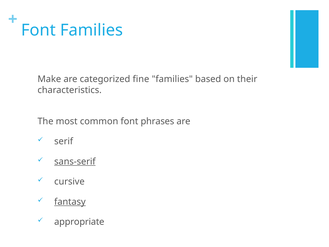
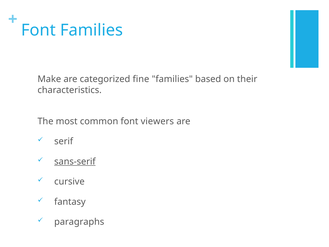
phrases: phrases -> viewers (157, 121)
fantasy underline: present -> none (70, 202)
appropriate: appropriate -> paragraphs (79, 222)
